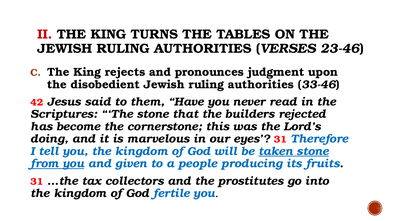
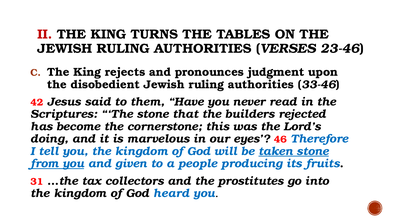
eyes 31: 31 -> 46 (280, 140)
fertile: fertile -> heard (171, 193)
